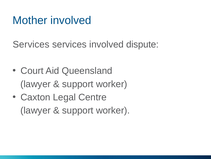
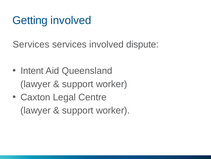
Mother: Mother -> Getting (30, 20)
Court: Court -> Intent (32, 71)
